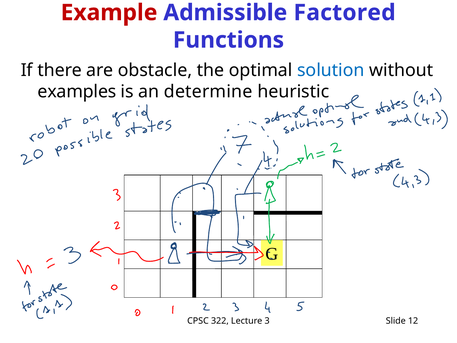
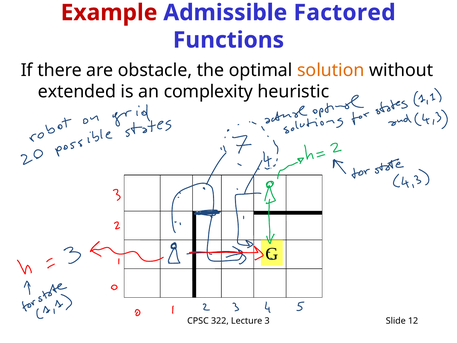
solution colour: blue -> orange (331, 70)
examples: examples -> extended (77, 92)
determine: determine -> complexity (208, 92)
